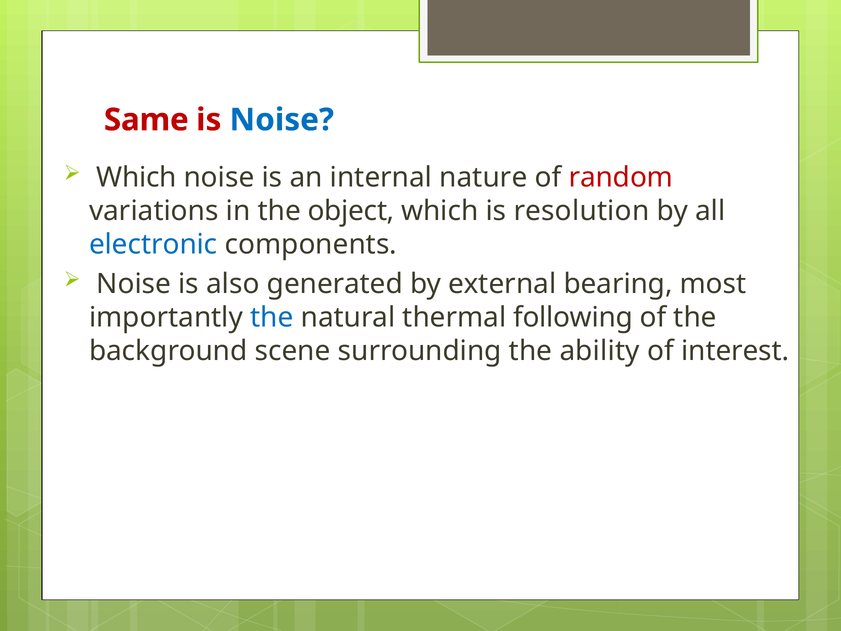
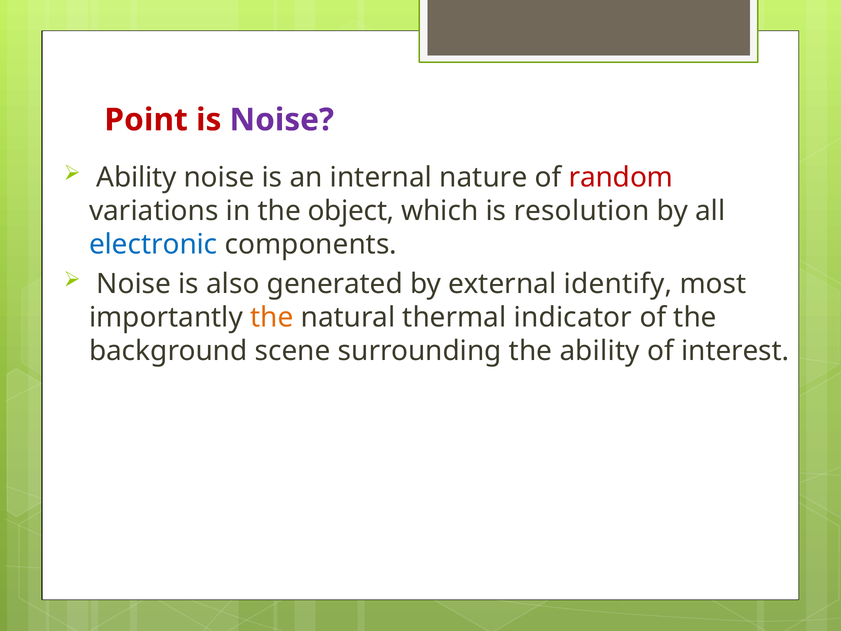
Same: Same -> Point (146, 120)
Noise colour: blue -> purple (282, 120)
Which: Which -> Ability (136, 177)
bearing: bearing -> identify (618, 284)
the colour: blue -> orange (272, 317)
following: following -> indicator (573, 317)
